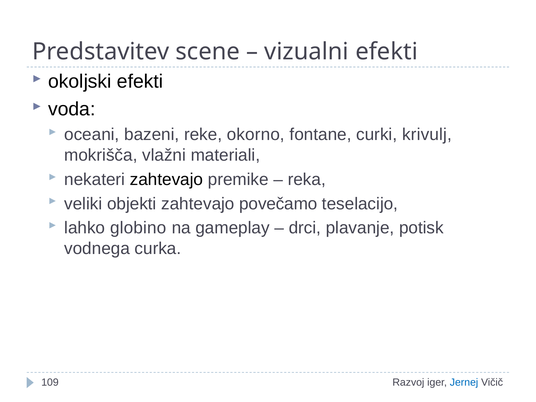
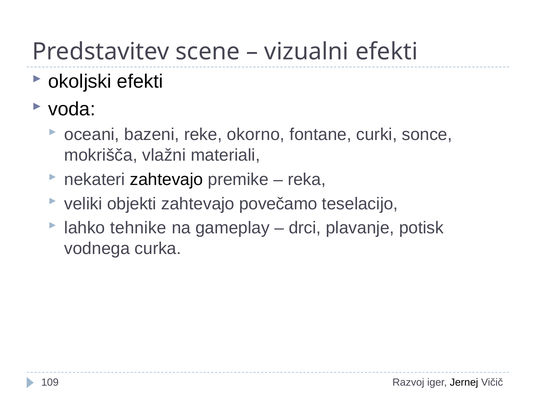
krivulj: krivulj -> sonce (427, 135)
globino: globino -> tehnike (138, 228)
Jernej colour: blue -> black (464, 382)
